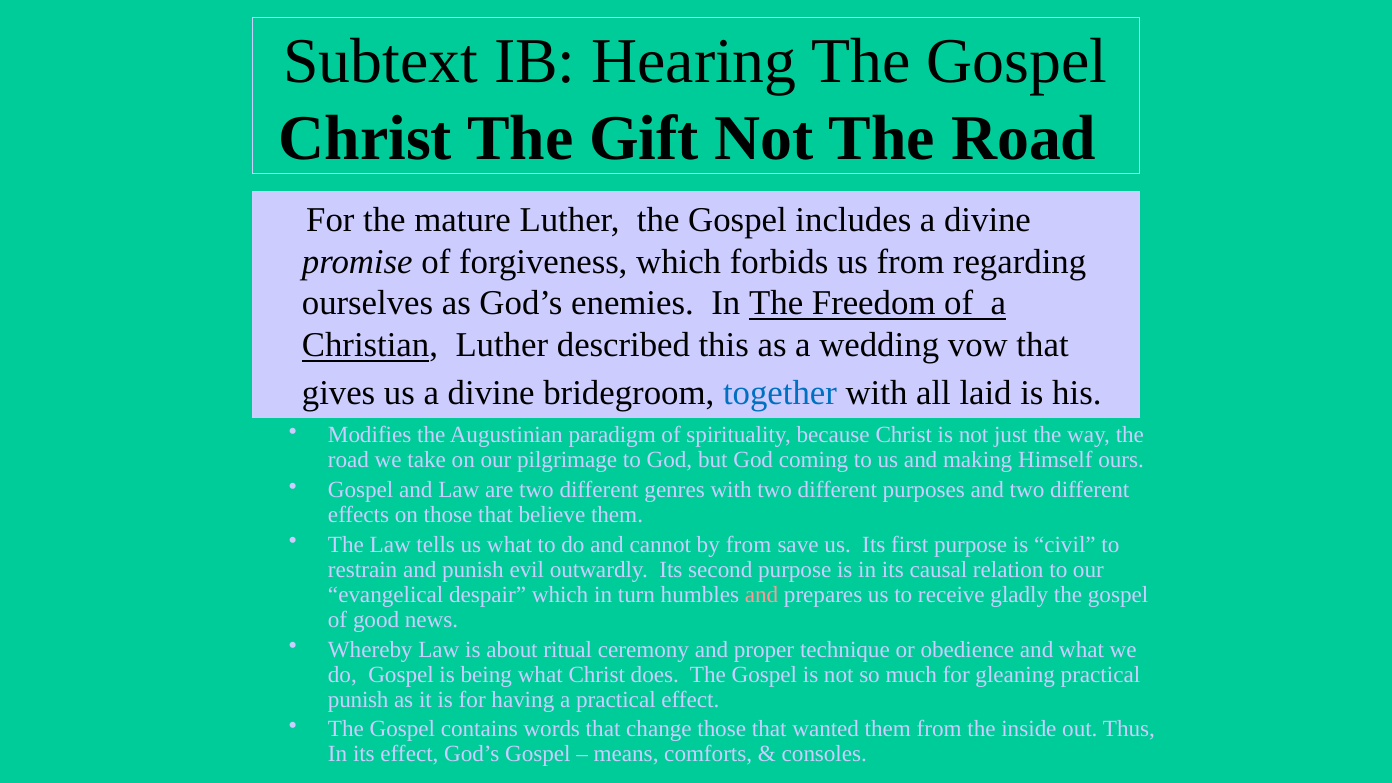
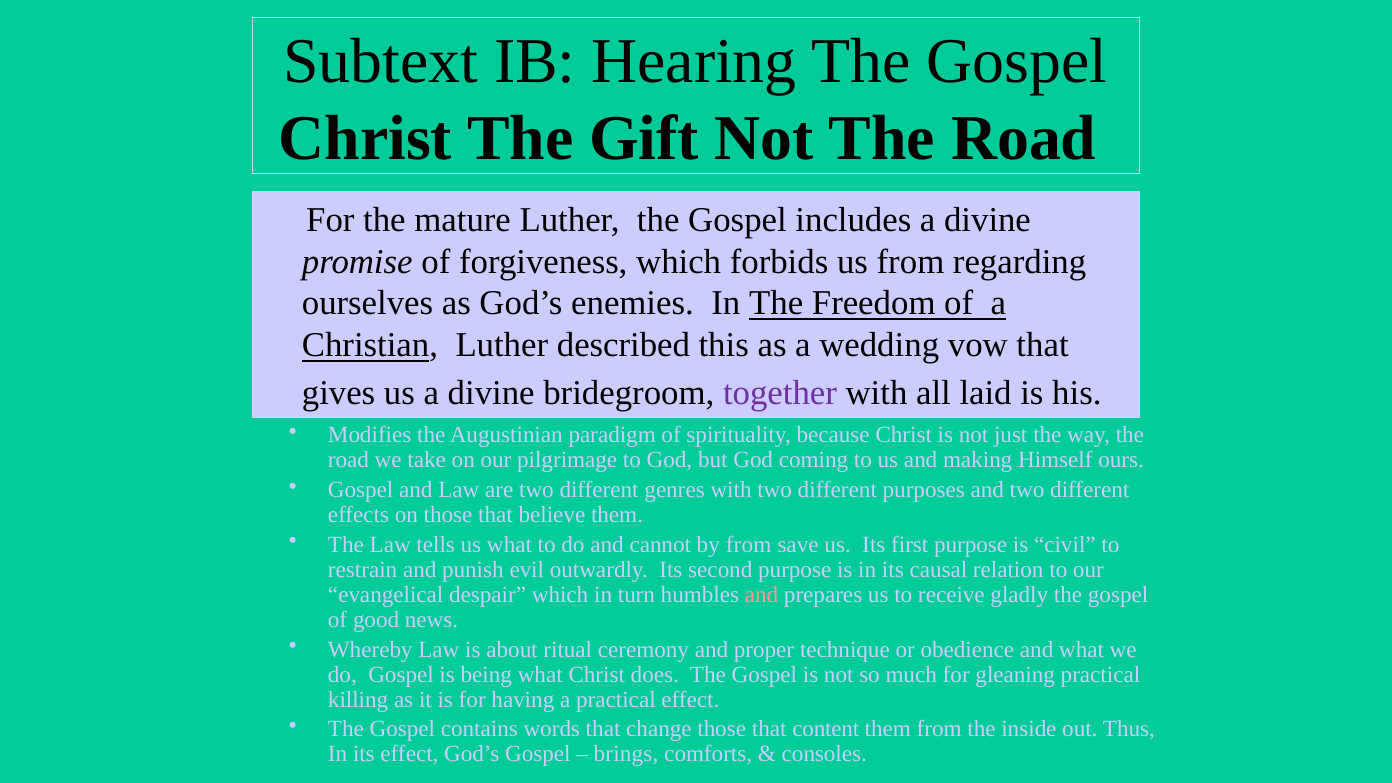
together colour: blue -> purple (780, 393)
punish: punish -> killing (358, 699)
wanted: wanted -> content (826, 729)
means: means -> brings (626, 754)
